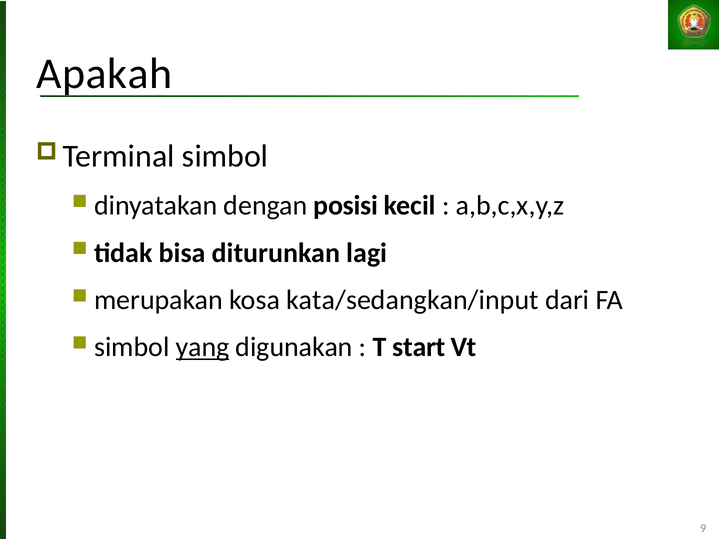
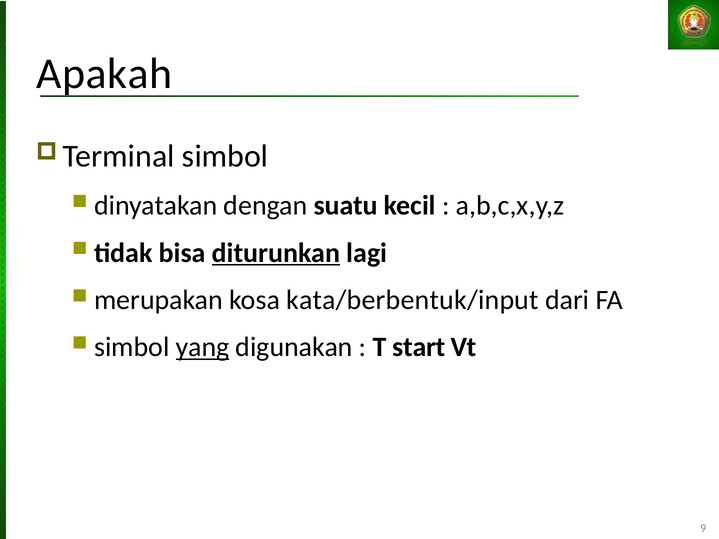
posisi: posisi -> suatu (346, 206)
diturunkan underline: none -> present (276, 253)
kata/sedangkan/input: kata/sedangkan/input -> kata/berbentuk/input (412, 300)
